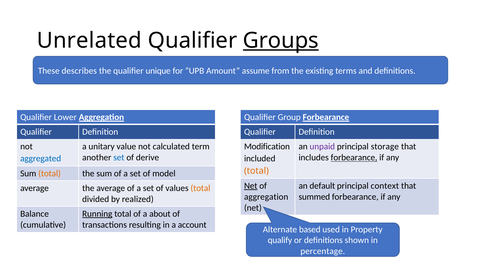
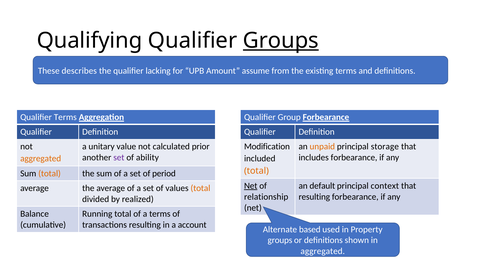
Unrelated: Unrelated -> Qualifying (89, 40)
unique: unique -> lacking (158, 71)
Qualifier Lower: Lower -> Terms (65, 117)
term: term -> prior (201, 146)
unpaid colour: purple -> orange (322, 146)
set colour: blue -> purple (119, 157)
derive: derive -> ability (147, 157)
forbearance underline: present -> none (354, 157)
aggregated colour: blue -> orange (41, 158)
model: model -> period (164, 173)
aggregation: aggregation -> relationship (266, 196)
summed: summed -> resulting (314, 196)
Running underline: present -> none (97, 213)
a about: about -> terms (160, 213)
qualify: qualify -> groups (280, 240)
percentage: percentage -> aggregated (323, 251)
